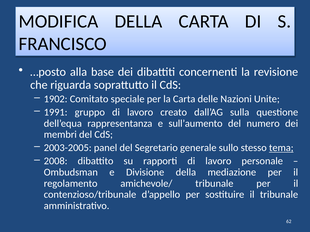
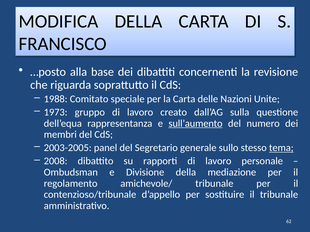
1902: 1902 -> 1988 (56, 99)
1991: 1991 -> 1973 (56, 112)
sull’aumento underline: none -> present (196, 124)
